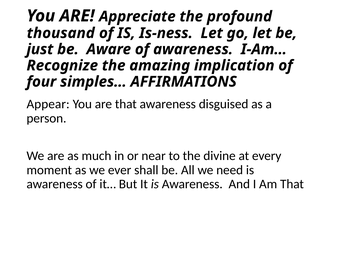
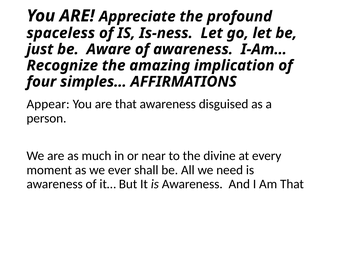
thousand: thousand -> spaceless (61, 33)
